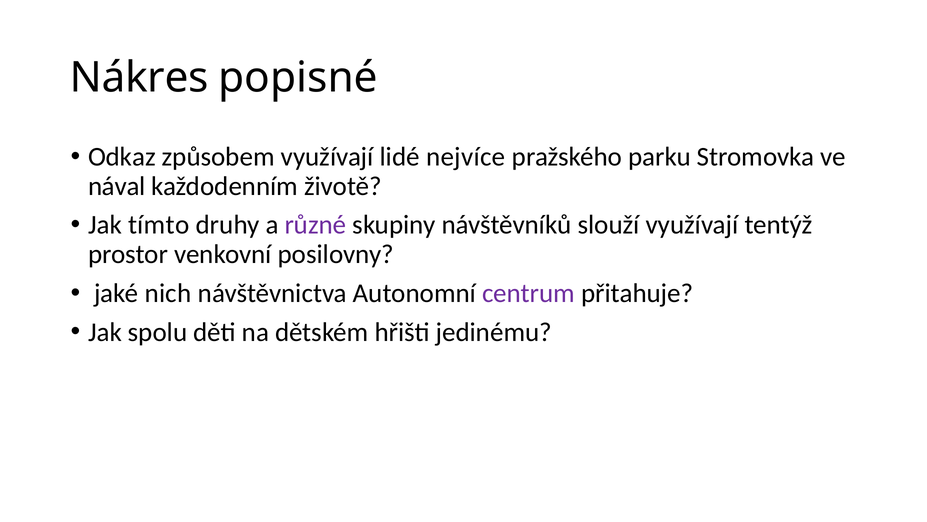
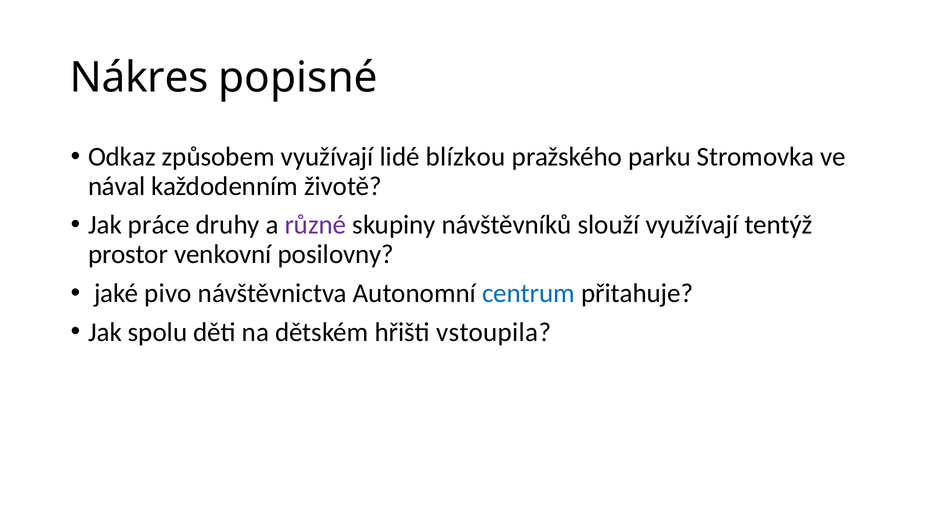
nejvíce: nejvíce -> blízkou (466, 157)
tímto: tímto -> práce (159, 225)
nich: nich -> pivo (168, 293)
centrum colour: purple -> blue (529, 293)
jedinému: jedinému -> vstoupila (494, 332)
